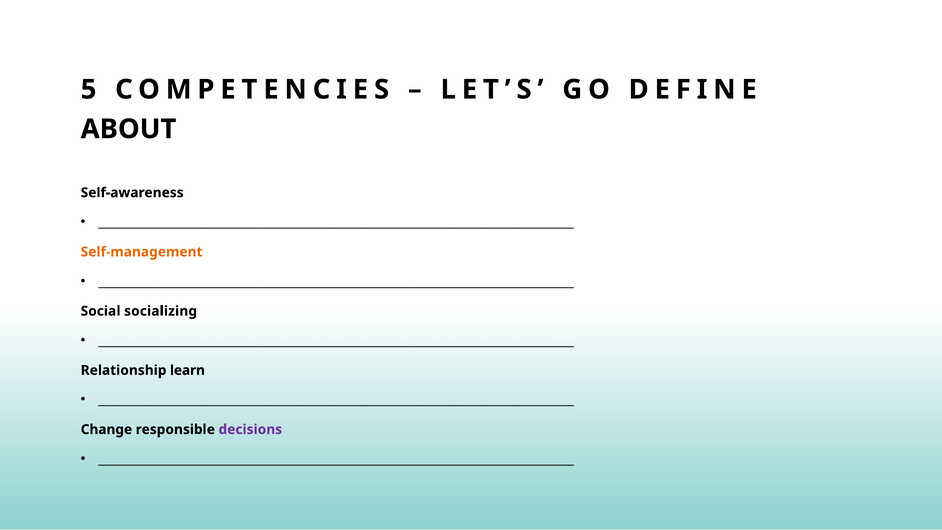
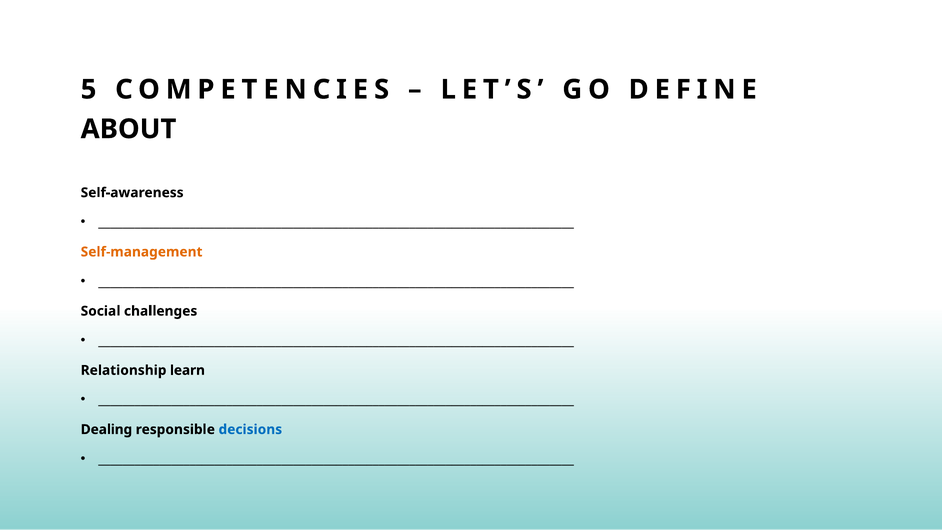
socializing: socializing -> challenges (161, 311)
Change: Change -> Dealing (106, 429)
decisions colour: purple -> blue (250, 429)
